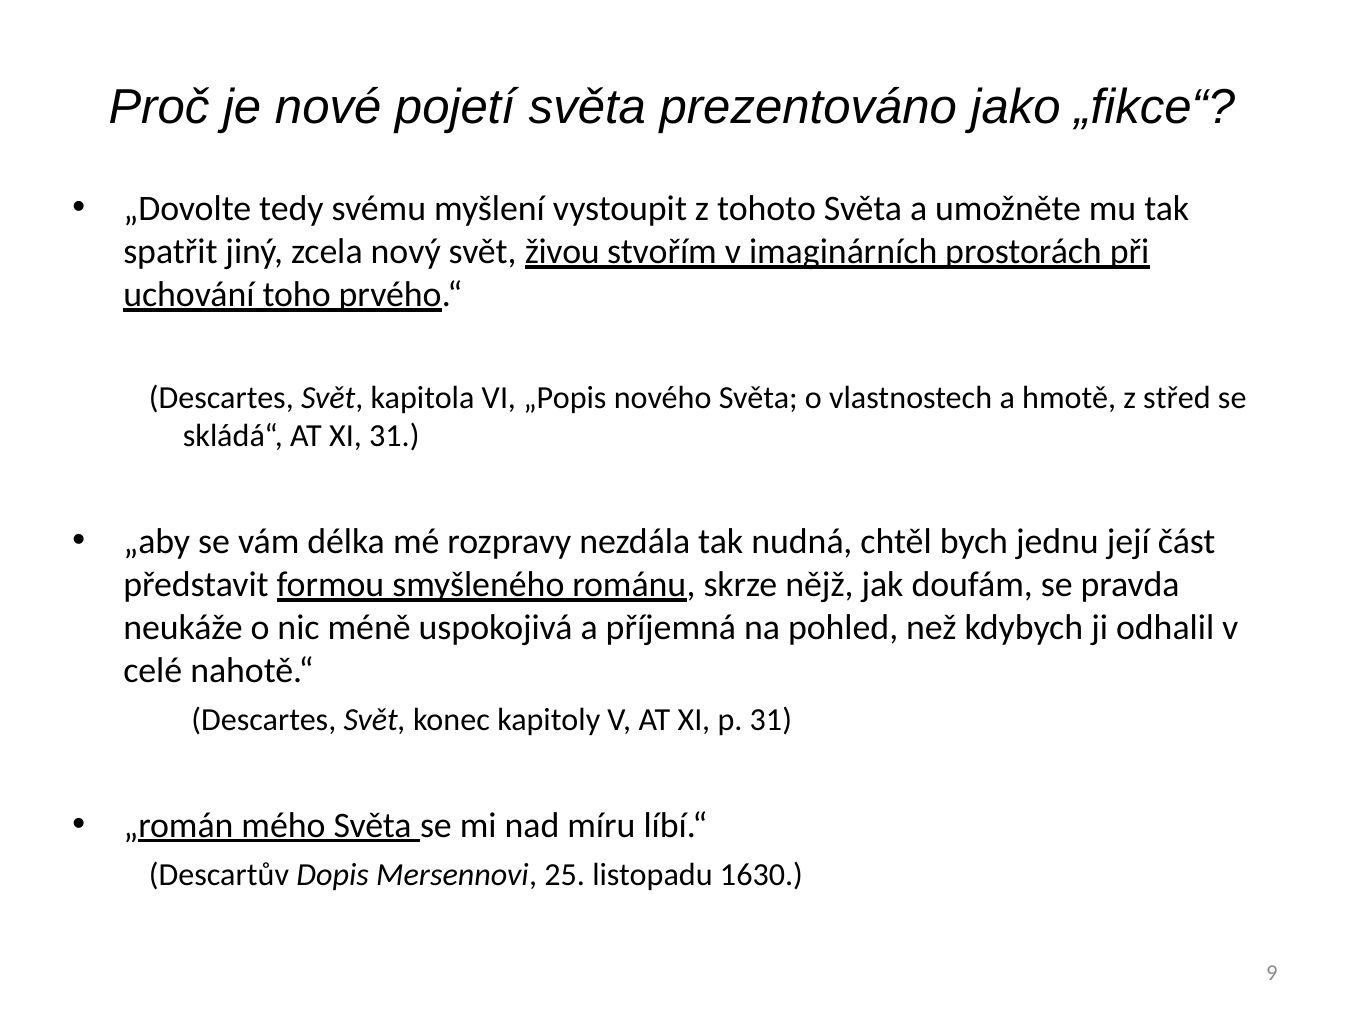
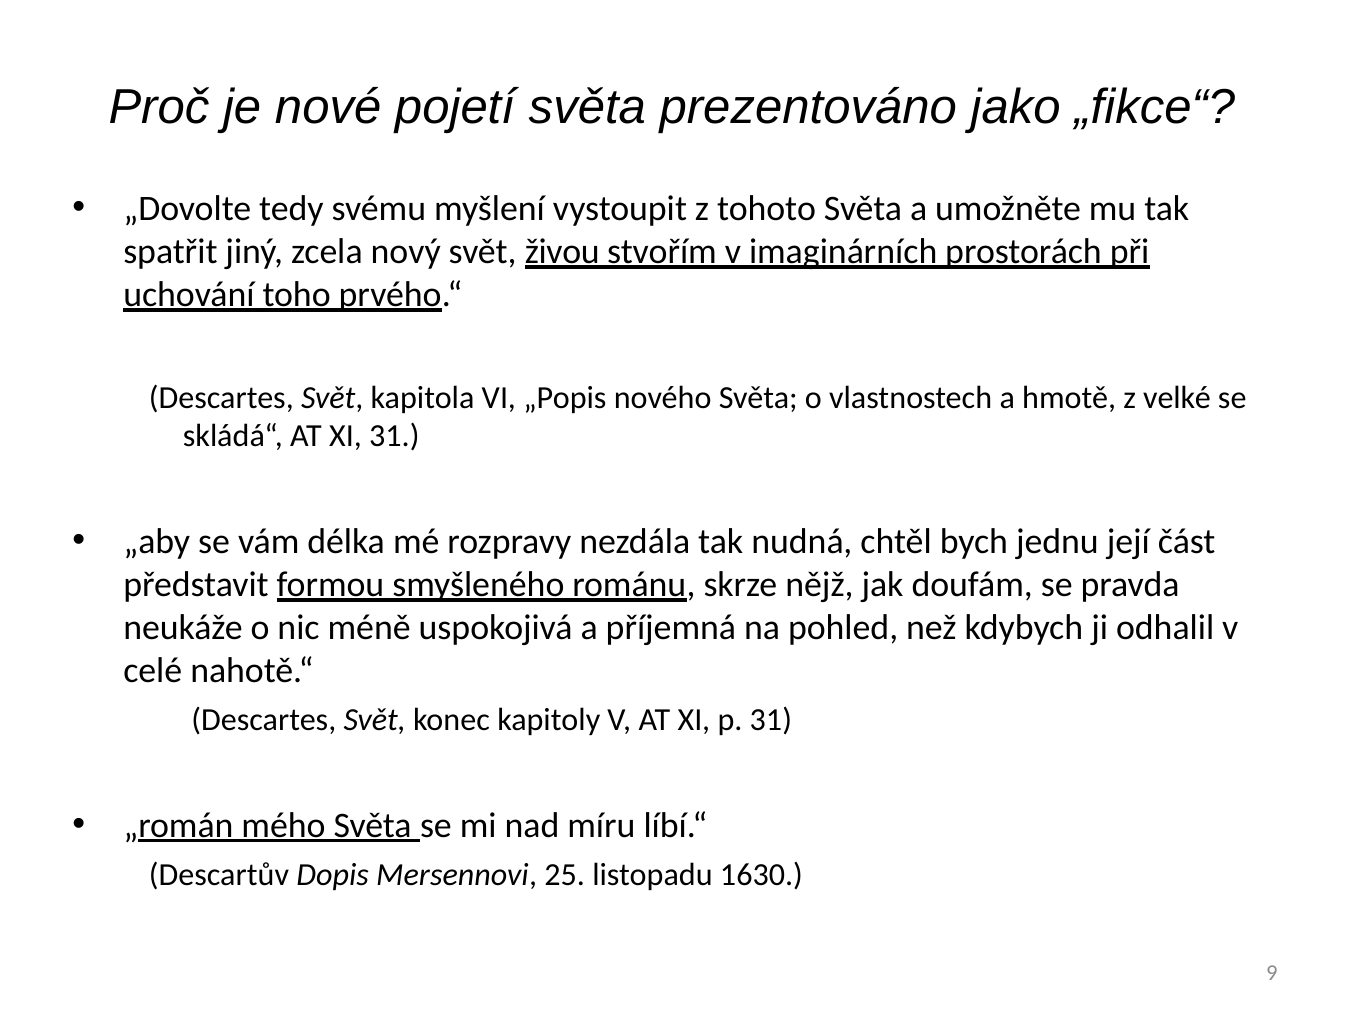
střed: střed -> velké (1177, 398)
